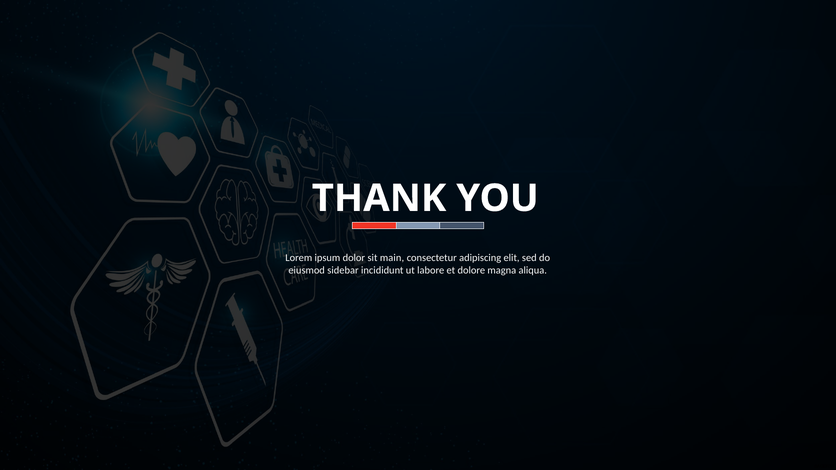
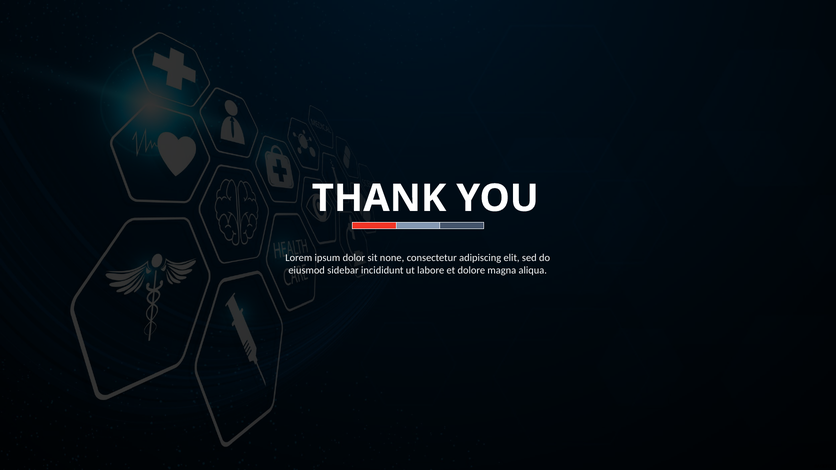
main: main -> none (392, 258)
